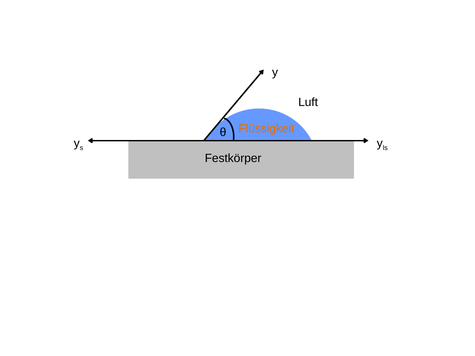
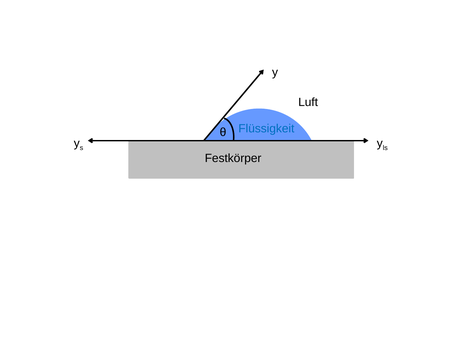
Flüssigkeit colour: orange -> blue (266, 129)
